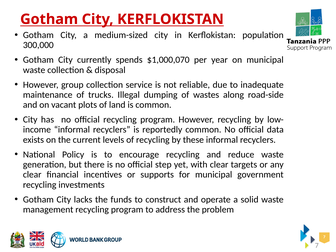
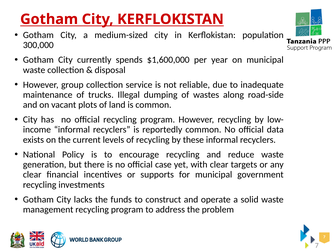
$1,000,070: $1,000,070 -> $1,600,000 (168, 60)
step: step -> case (163, 165)
